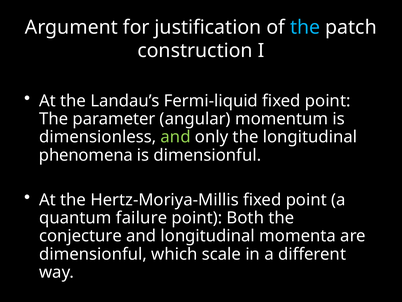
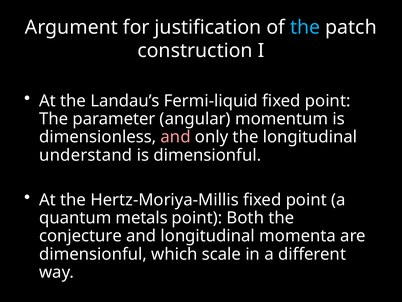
and colour: light green -> pink (176, 137)
phenomena: phenomena -> understand (86, 155)
failure: failure -> metals (142, 218)
